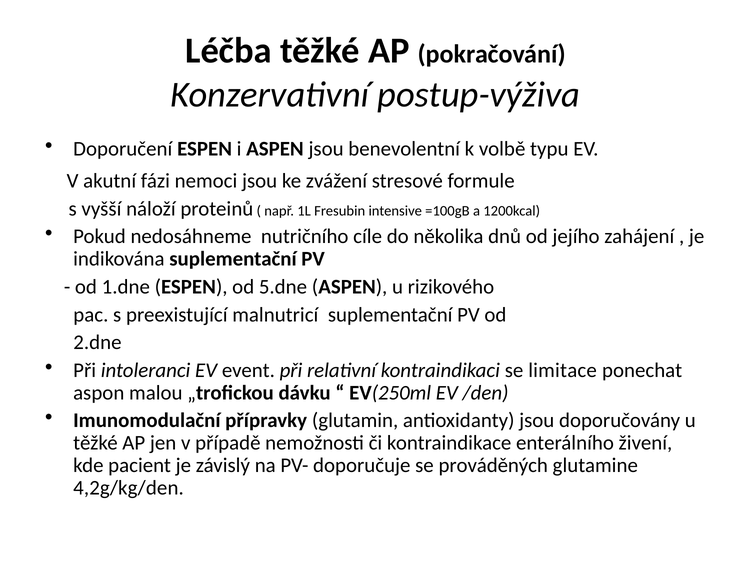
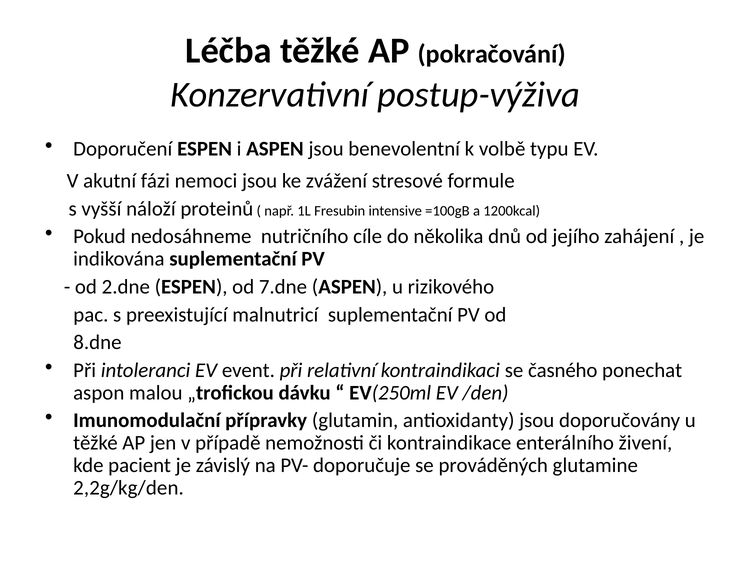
1.dne: 1.dne -> 2.dne (126, 287)
5.dne: 5.dne -> 7.dne (283, 287)
2.dne: 2.dne -> 8.dne (97, 343)
limitace: limitace -> časného (563, 370)
4,2g/kg/den: 4,2g/kg/den -> 2,2g/kg/den (129, 488)
